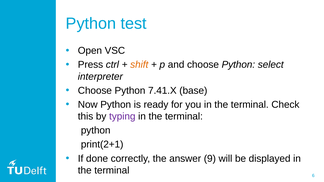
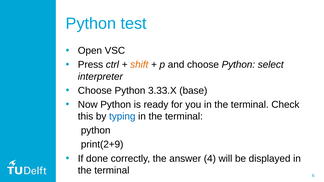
7.41.X: 7.41.X -> 3.33.X (162, 91)
typing colour: purple -> blue (122, 117)
print(2+1: print(2+1 -> print(2+9 (102, 145)
9: 9 -> 4 (210, 159)
